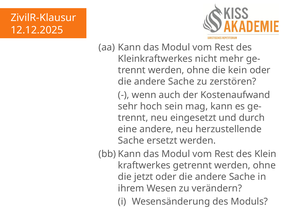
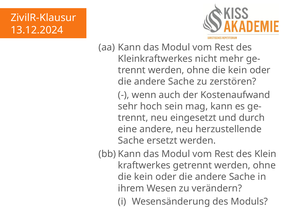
12.12.2025: 12.12.2025 -> 13.12.2024 (37, 30)
jetzt: jetzt -> kein (144, 177)
